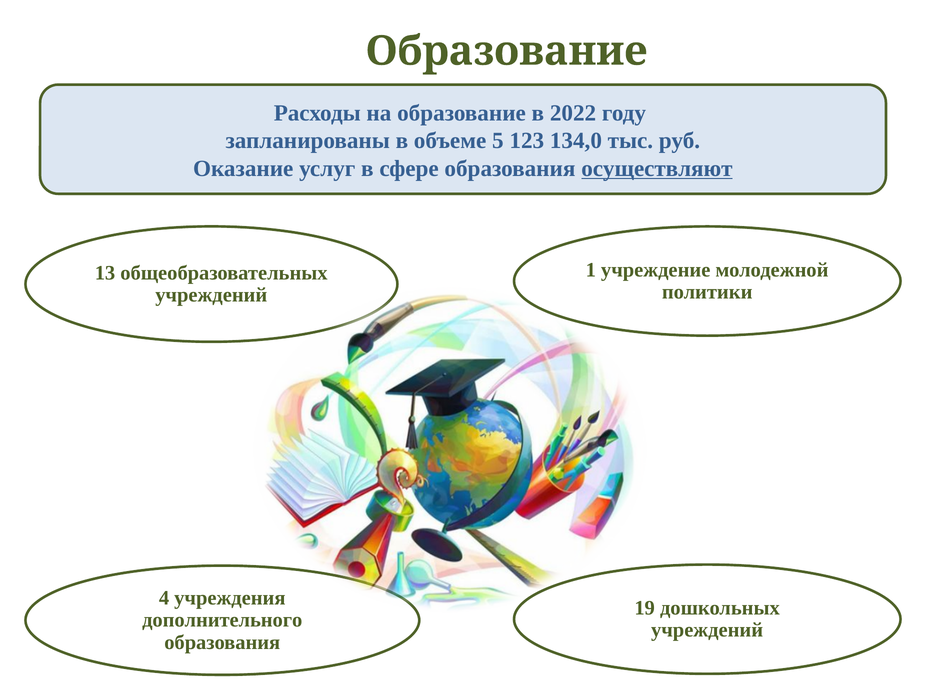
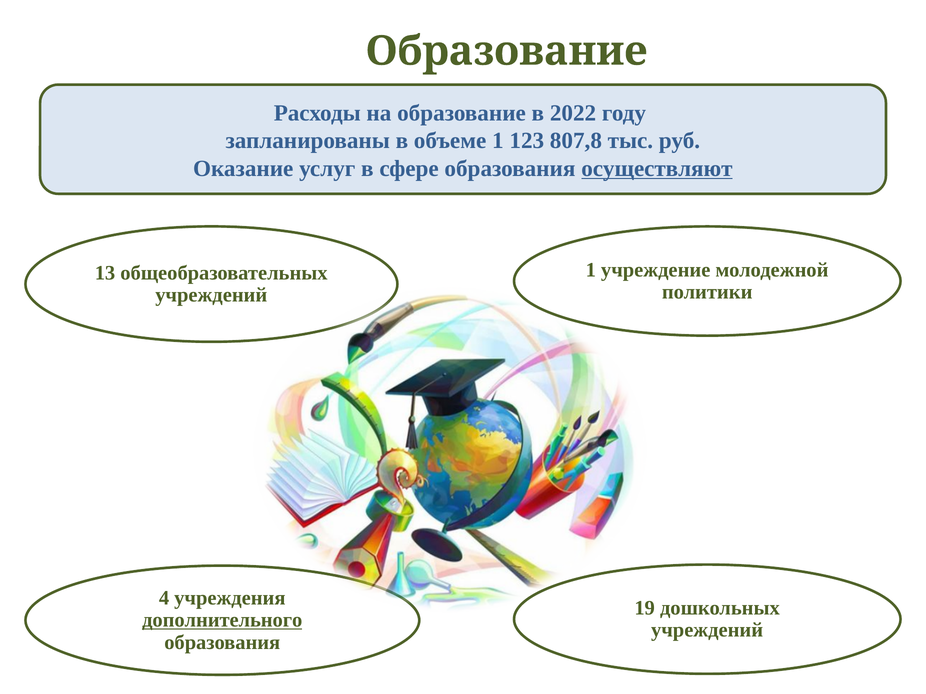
объеме 5: 5 -> 1 (498, 141)
134,0: 134,0 -> 807,8 (576, 141)
дополнительного underline: none -> present (222, 621)
